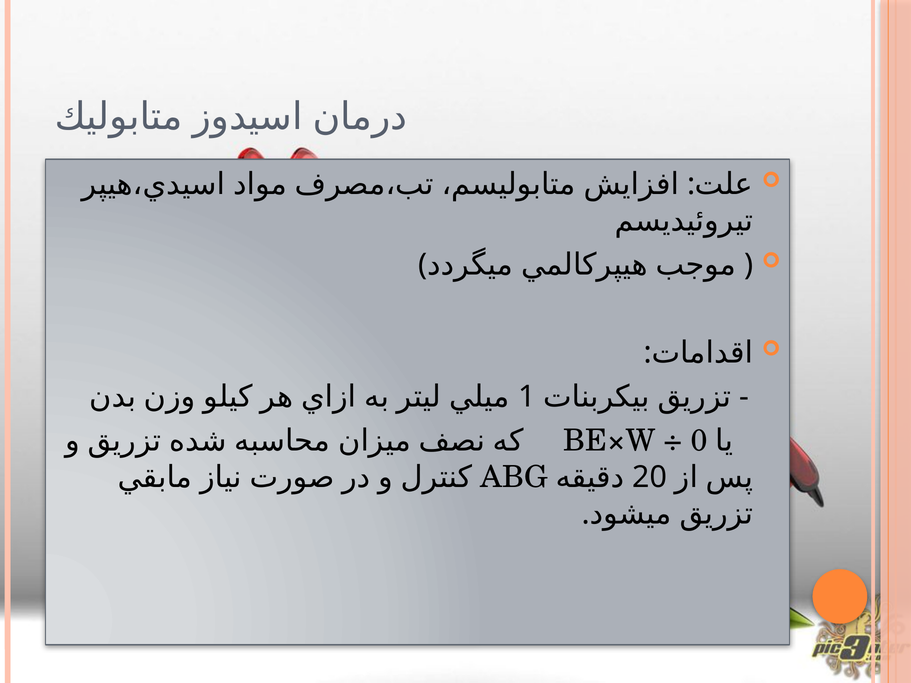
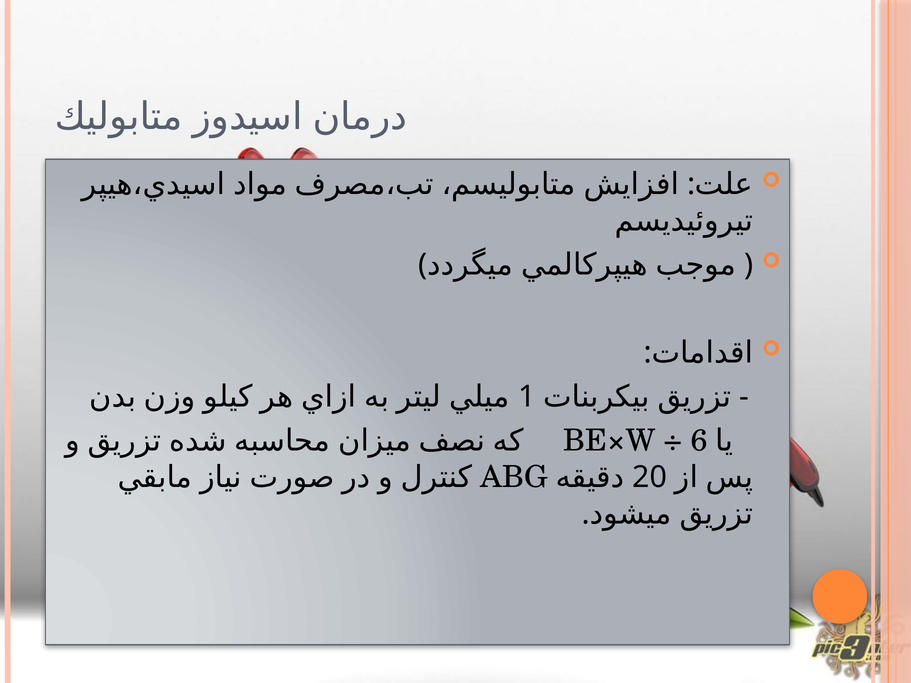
0: 0 -> 6 (699, 441)
